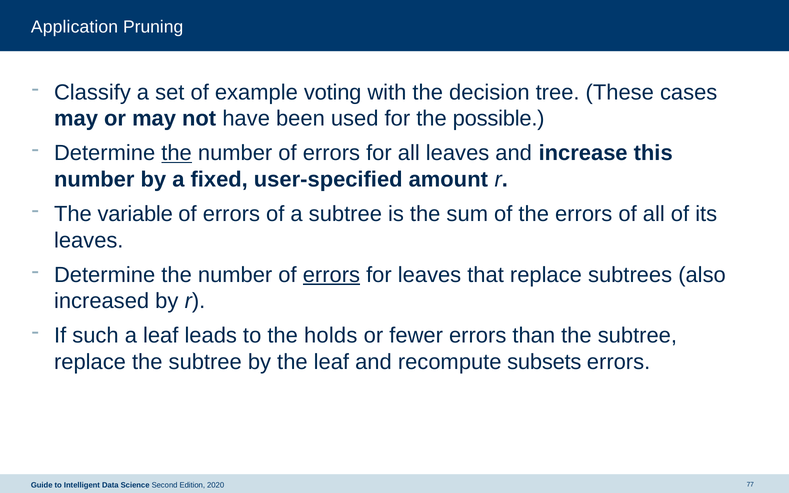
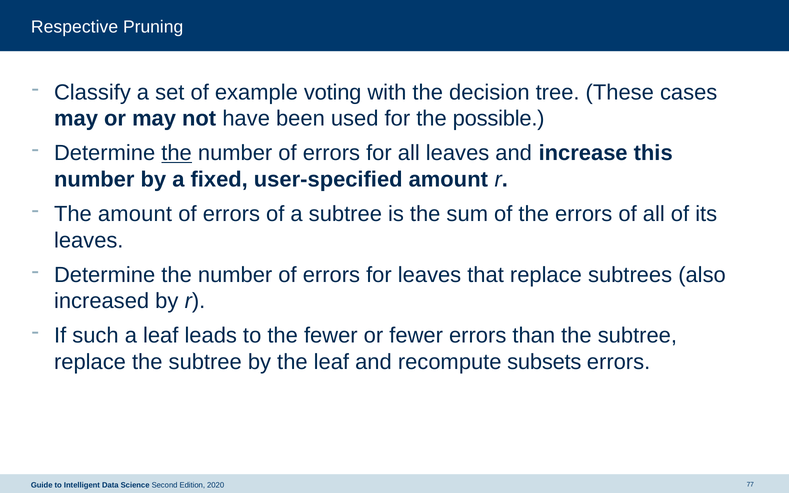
Application: Application -> Respective (75, 27)
The variable: variable -> amount (135, 214)
errors underline: present -> none (331, 275)
the holds: holds -> fewer (331, 336)
